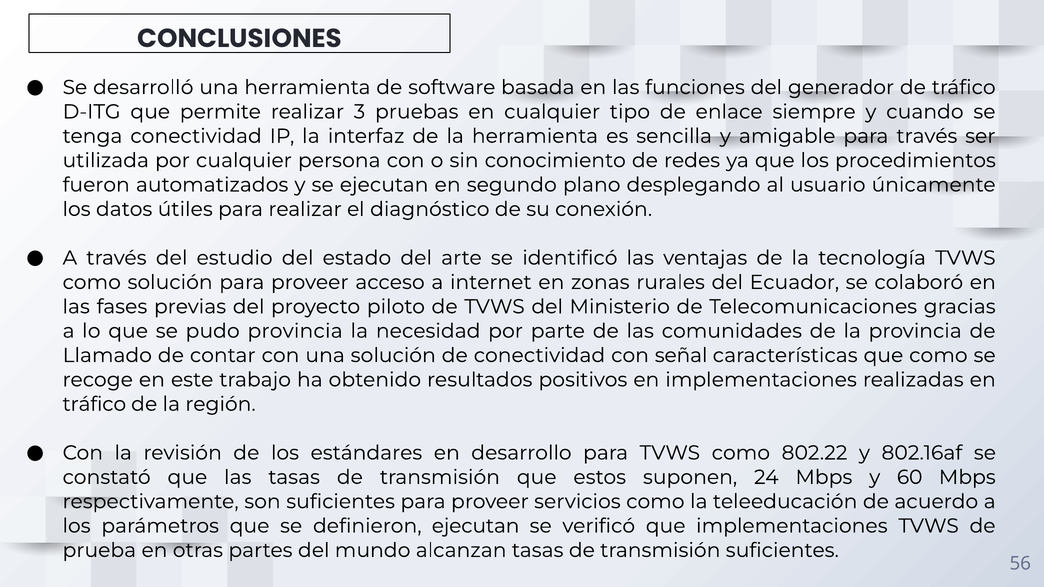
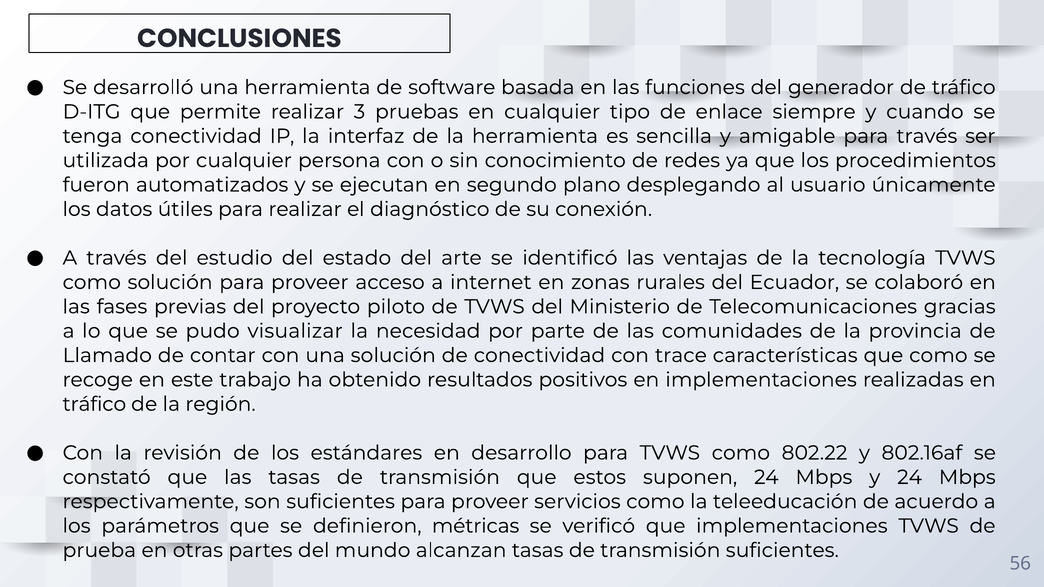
pudo provincia: provincia -> visualizar (295, 331)
señal: señal -> trace (681, 356)
y 60: 60 -> 24 (910, 477)
definieron ejecutan: ejecutan -> métricas (476, 526)
